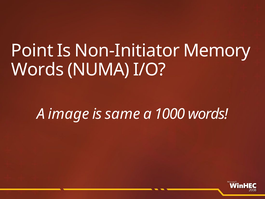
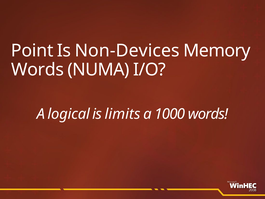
Non-Initiator: Non-Initiator -> Non-Devices (127, 51)
image: image -> logical (69, 114)
same: same -> limits (123, 114)
